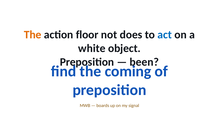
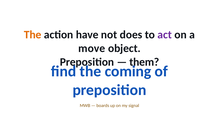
floor: floor -> have (87, 35)
act colour: blue -> purple (165, 35)
white: white -> move (92, 48)
been: been -> them (144, 62)
